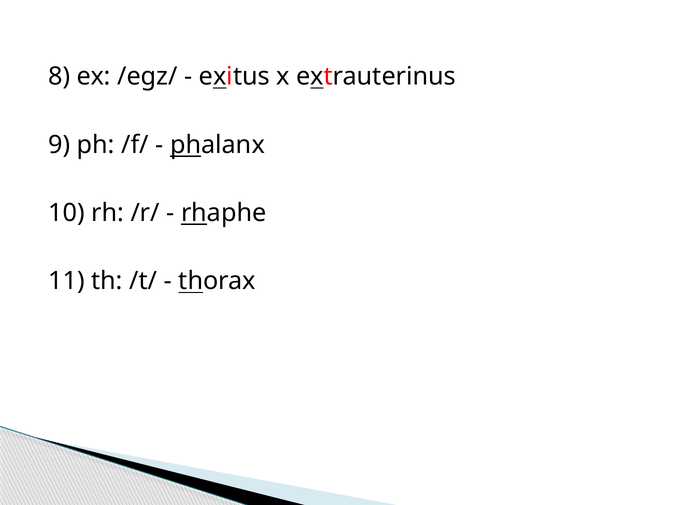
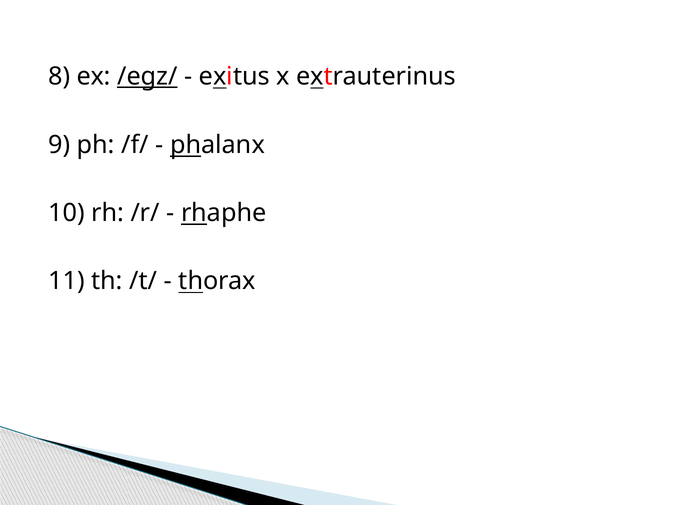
/egz/ underline: none -> present (147, 77)
